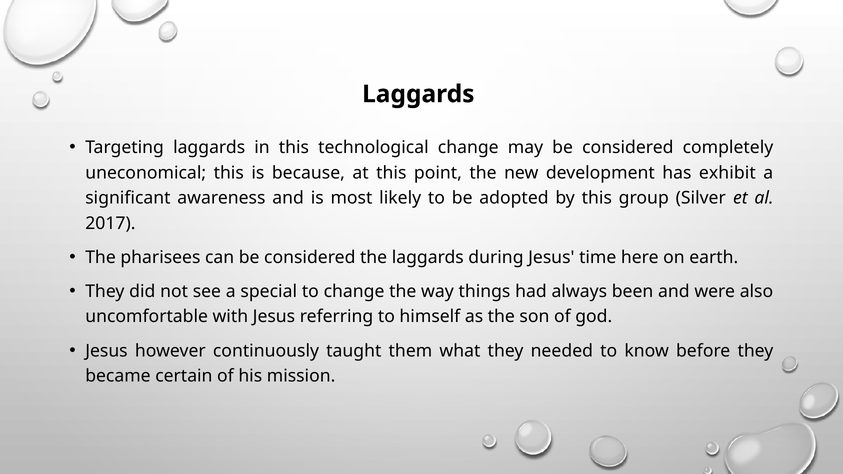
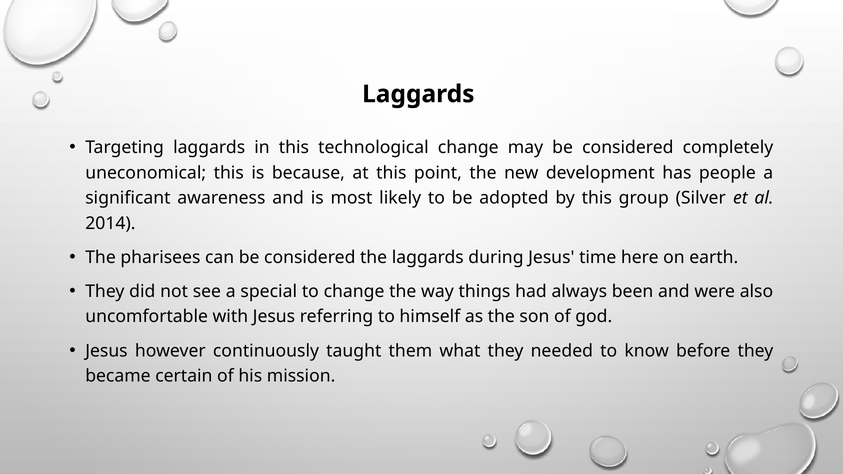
exhibit: exhibit -> people (727, 173)
2017: 2017 -> 2014 (110, 223)
